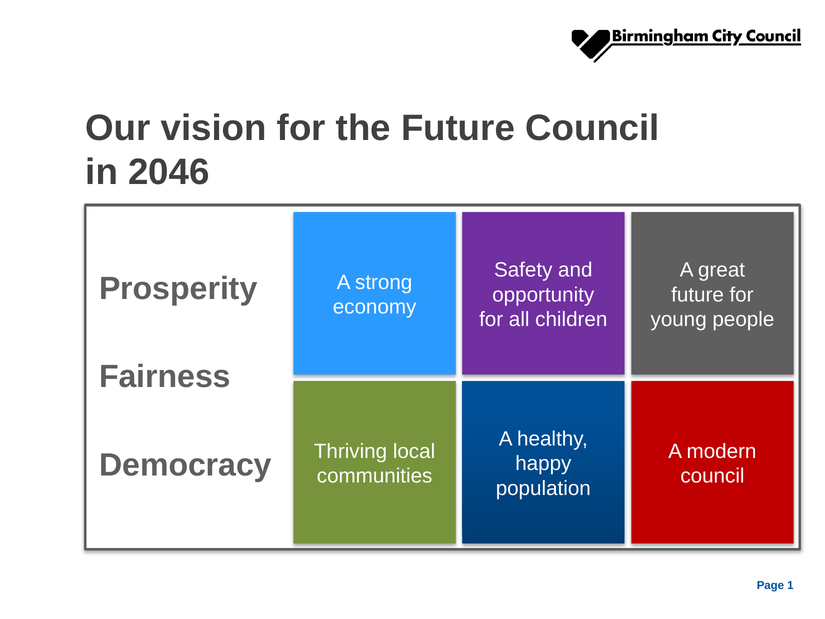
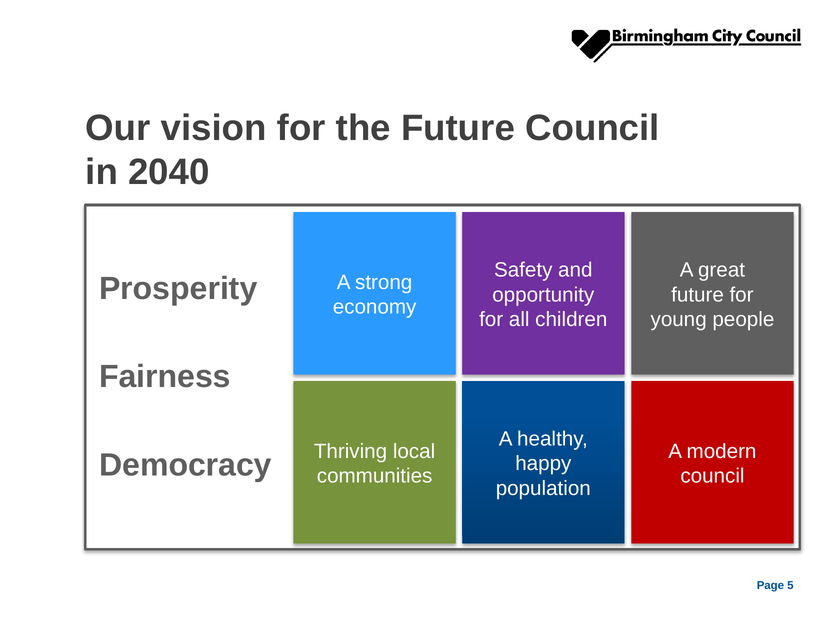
2046: 2046 -> 2040 (169, 172)
1: 1 -> 5 (790, 585)
